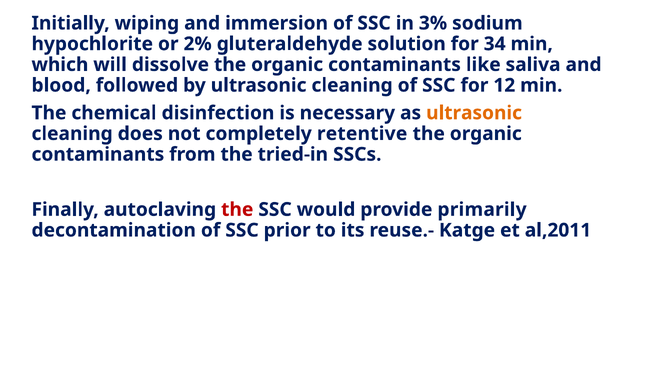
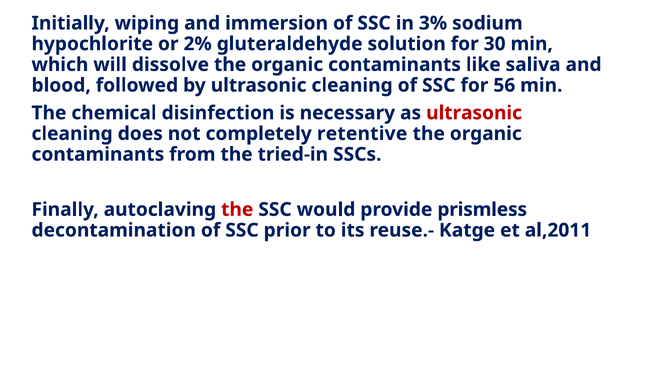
34: 34 -> 30 (495, 44)
12: 12 -> 56 (504, 85)
ultrasonic colour: orange -> red (474, 113)
primarily: primarily -> prismless (482, 210)
